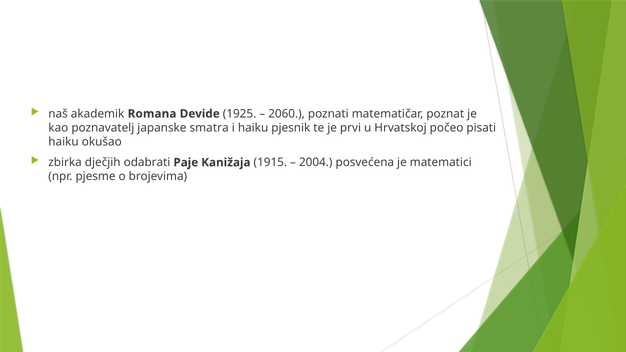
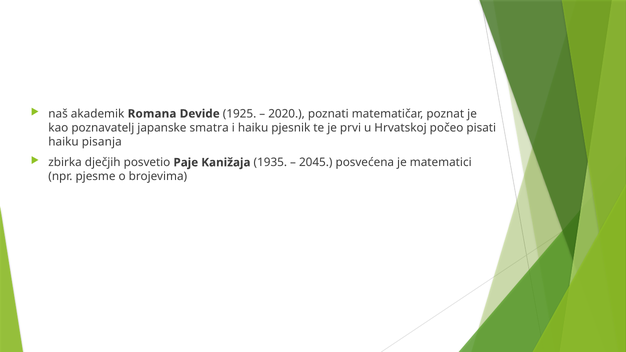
2060: 2060 -> 2020 (287, 114)
okušao: okušao -> pisanja (102, 142)
odabrati: odabrati -> posvetio (147, 163)
1915: 1915 -> 1935 (270, 163)
2004: 2004 -> 2045 (316, 163)
